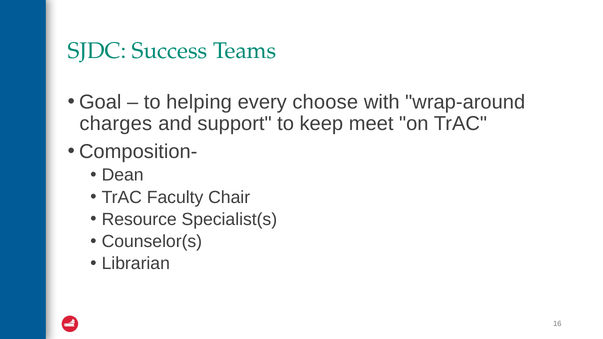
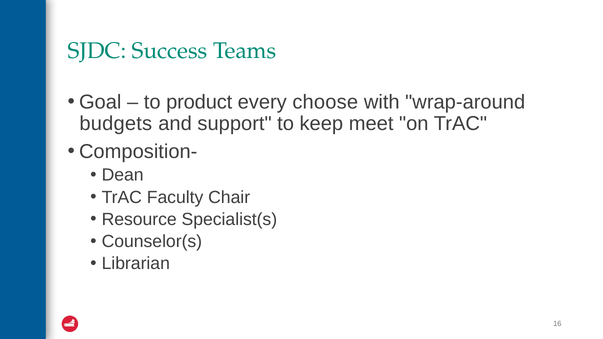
helping: helping -> product (199, 102)
charges: charges -> budgets (116, 124)
